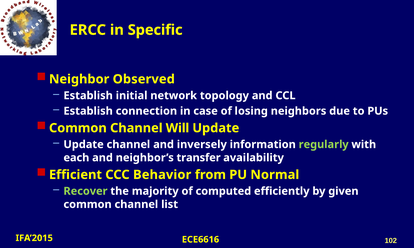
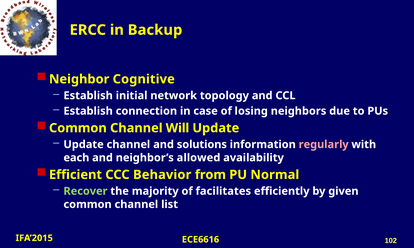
Specific: Specific -> Backup (155, 30)
Observed: Observed -> Cognitive (144, 79)
inversely: inversely -> solutions (202, 145)
regularly colour: light green -> pink (324, 145)
transfer: transfer -> allowed (198, 158)
computed: computed -> facilitates (223, 191)
